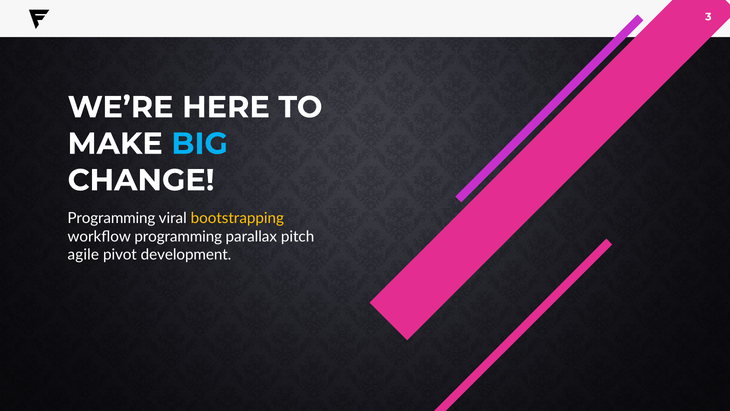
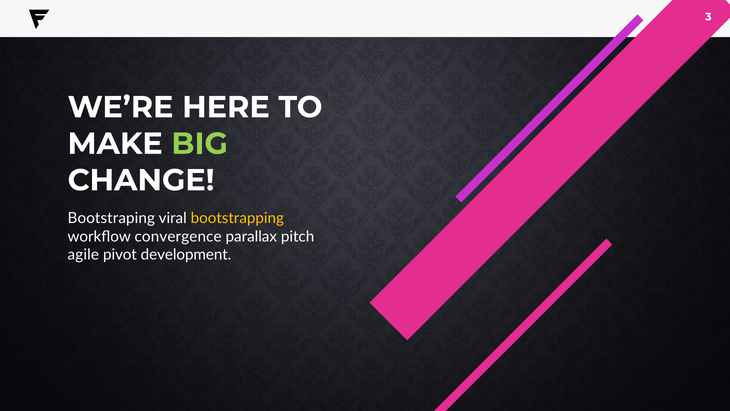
BIG colour: light blue -> light green (200, 144)
Programming: Programming -> Bootstraping (111, 218)
workflow programming: programming -> convergence (178, 236)
